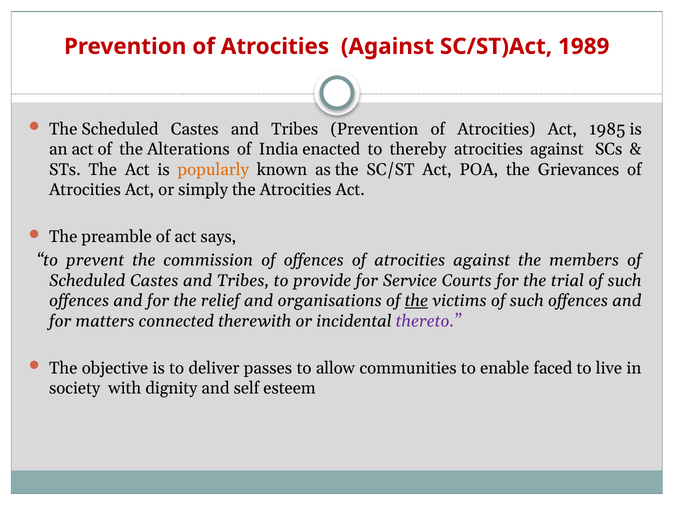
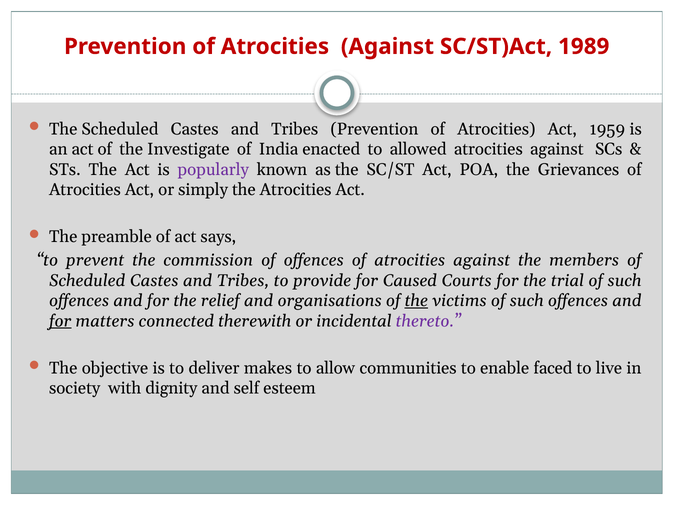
1985: 1985 -> 1959 (607, 129)
Alterations: Alterations -> Investigate (188, 149)
thereby: thereby -> allowed (418, 149)
popularly colour: orange -> purple (213, 170)
Service: Service -> Caused (410, 281)
for underline: none -> present (60, 321)
passes: passes -> makes (268, 368)
